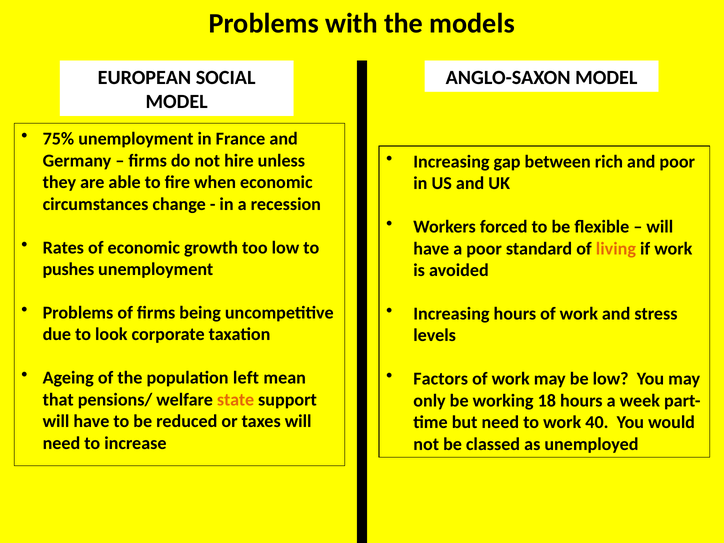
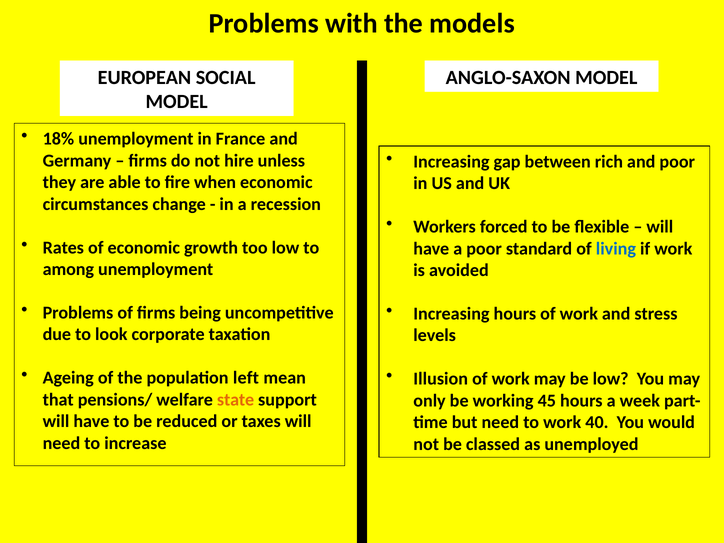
75%: 75% -> 18% (58, 139)
living colour: orange -> blue (616, 249)
pushes: pushes -> among (68, 269)
Factors: Factors -> Illusion (441, 379)
18: 18 -> 45 (547, 401)
